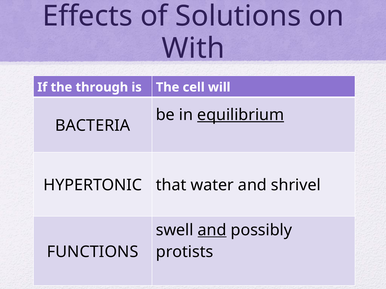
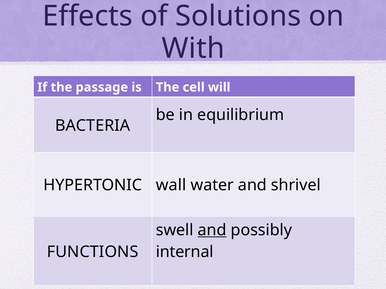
through: through -> passage (102, 87)
equilibrium underline: present -> none (241, 115)
that: that -> wall (171, 185)
protists: protists -> internal (185, 252)
